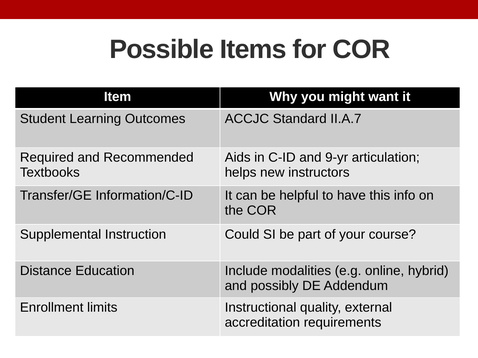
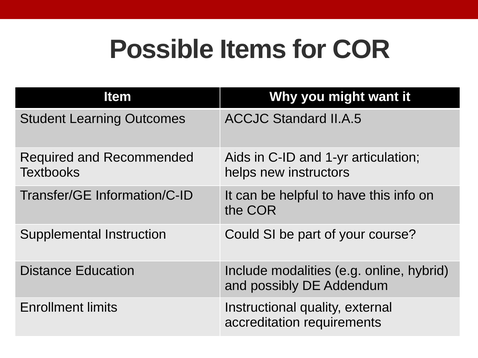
II.A.7: II.A.7 -> II.A.5 (346, 119)
9-yr: 9-yr -> 1-yr (337, 158)
